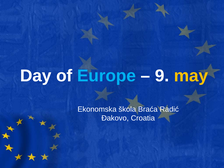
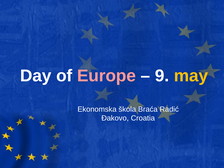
Europe colour: light blue -> pink (106, 76)
